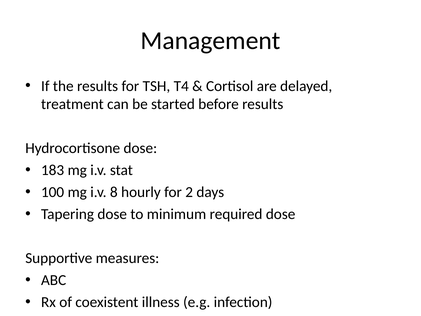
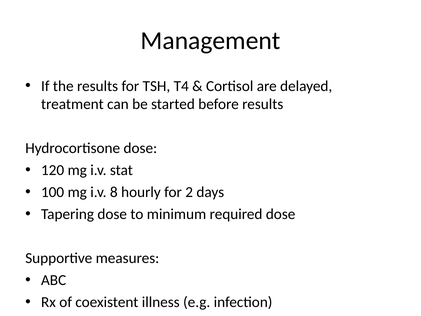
183: 183 -> 120 (53, 170)
